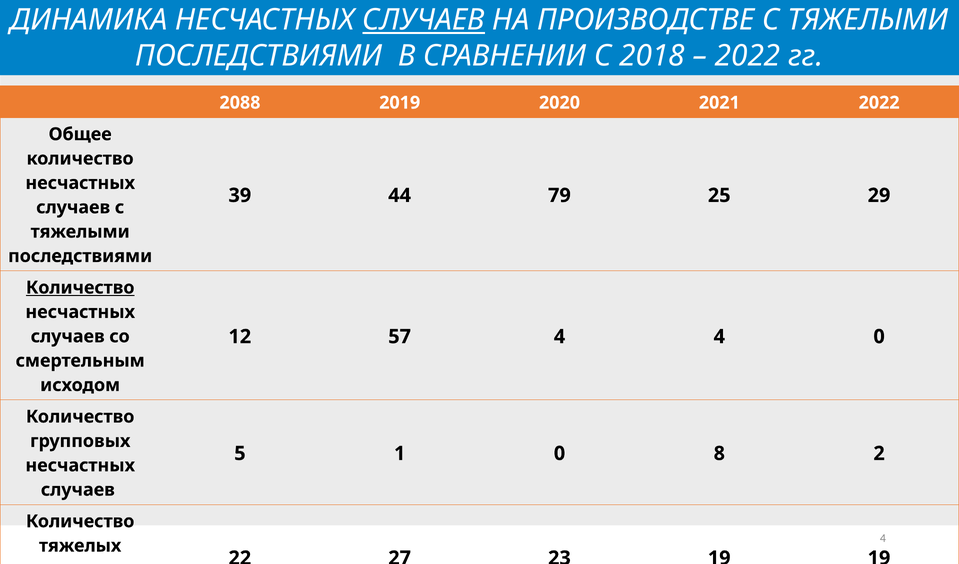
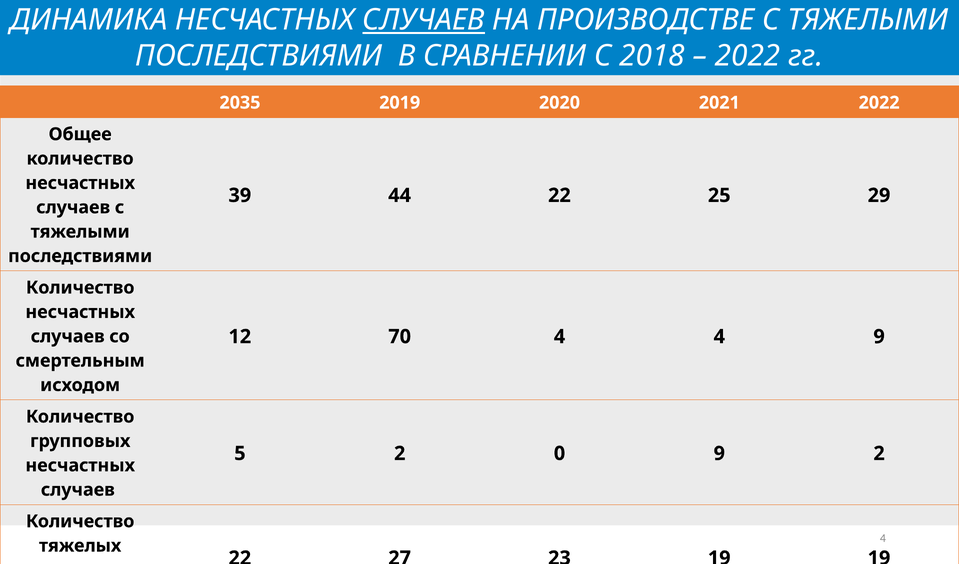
2088: 2088 -> 2035 (240, 103)
44 79: 79 -> 22 (559, 195)
Количество underline: present -> none (80, 288)
57: 57 -> 70 (400, 337)
4 0: 0 -> 9 (879, 337)
5 1: 1 -> 2 (400, 454)
0 8: 8 -> 9 (719, 454)
